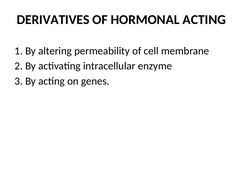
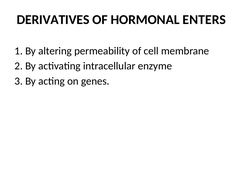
HORMONAL ACTING: ACTING -> ENTERS (204, 20)
